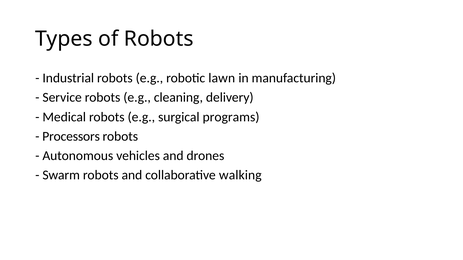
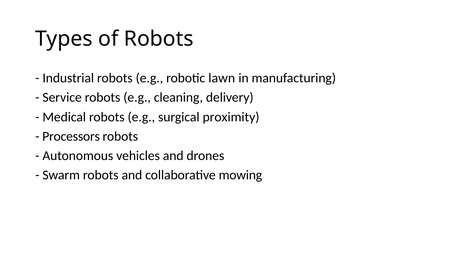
programs: programs -> proximity (231, 117)
walking: walking -> mowing (240, 175)
